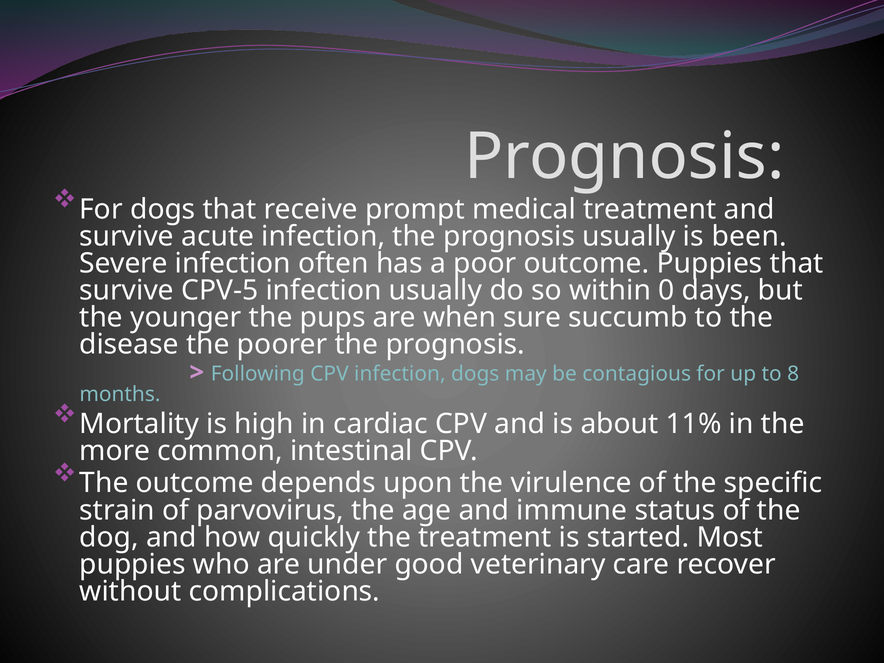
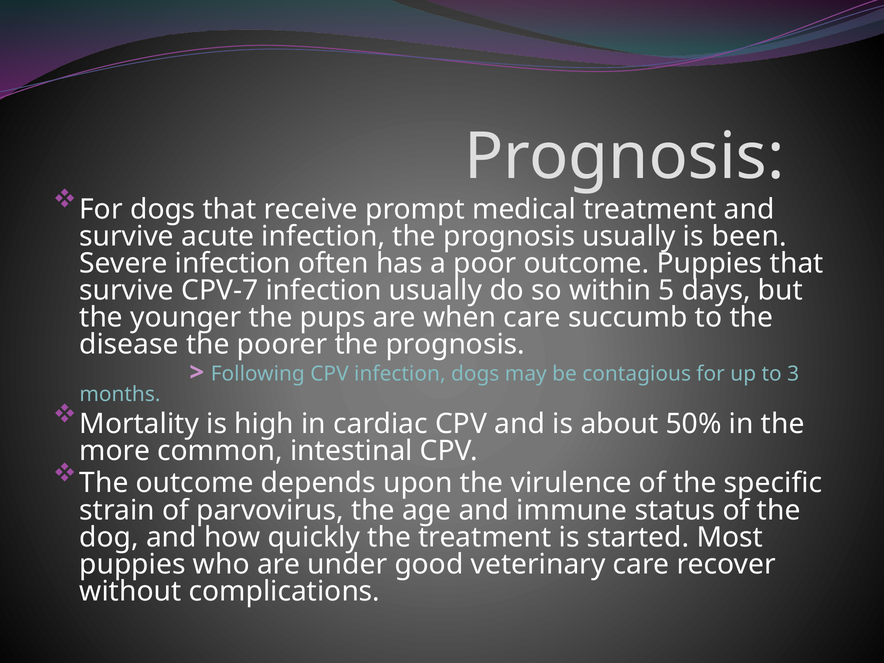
CPV-5: CPV-5 -> CPV-7 (220, 290)
0: 0 -> 5 (666, 290)
when sure: sure -> care (532, 318)
8: 8 -> 3 (793, 374)
11%: 11% -> 50% (694, 424)
